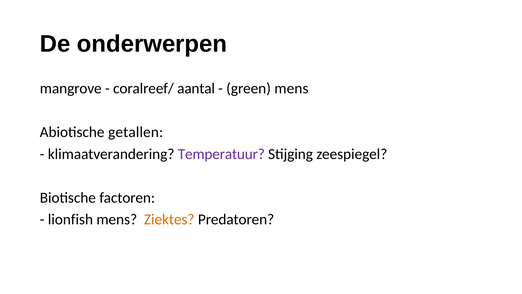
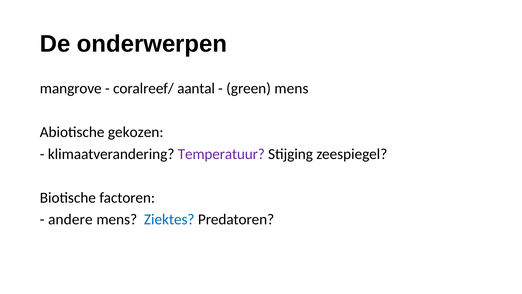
getallen: getallen -> gekozen (136, 132)
lionfish: lionfish -> andere (70, 219)
Ziektes colour: orange -> blue (169, 219)
